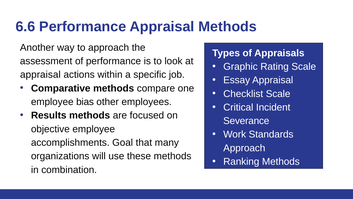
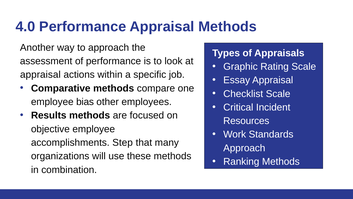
6.6: 6.6 -> 4.0 (25, 27)
Severance: Severance -> Resources (246, 121)
Goal: Goal -> Step (123, 142)
